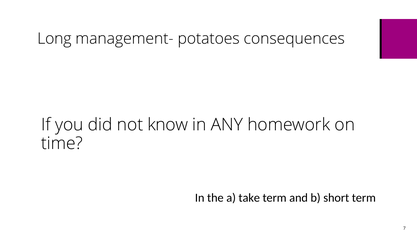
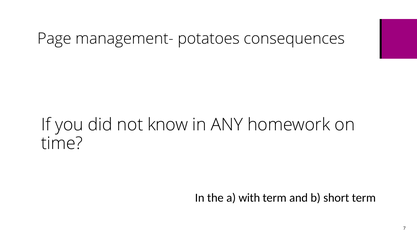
Long: Long -> Page (54, 39)
take: take -> with (249, 197)
